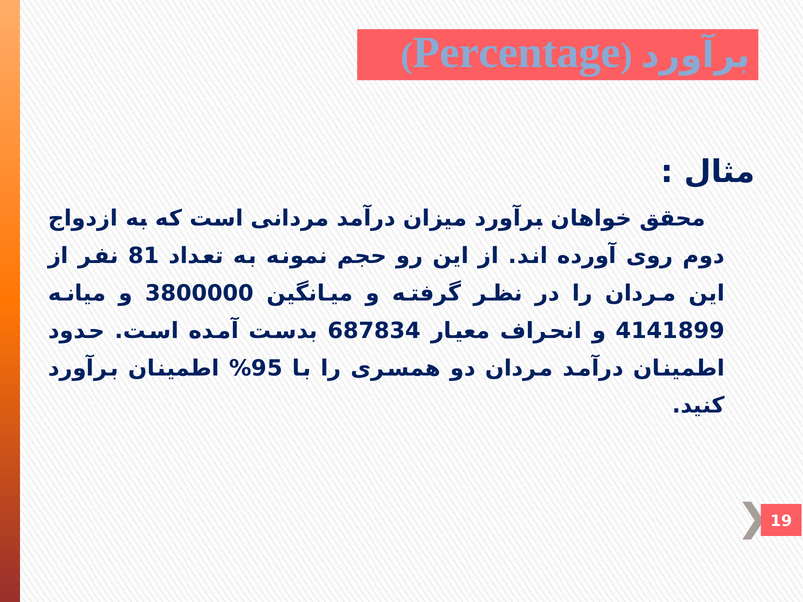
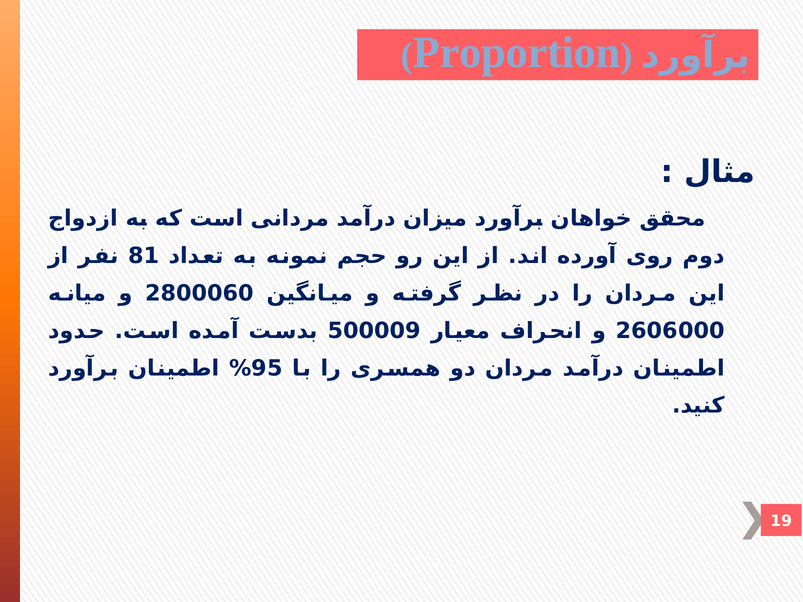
Percentage: Percentage -> Proportion (517, 53)
3800000: 3800000 -> 2800060 (200, 293)
687834: 687834 -> 500009 (374, 331)
4141899: 4141899 -> 2606000 (670, 331)
